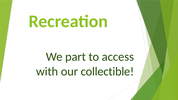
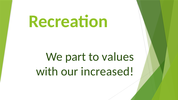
access: access -> values (118, 57)
collectible: collectible -> increased (107, 72)
